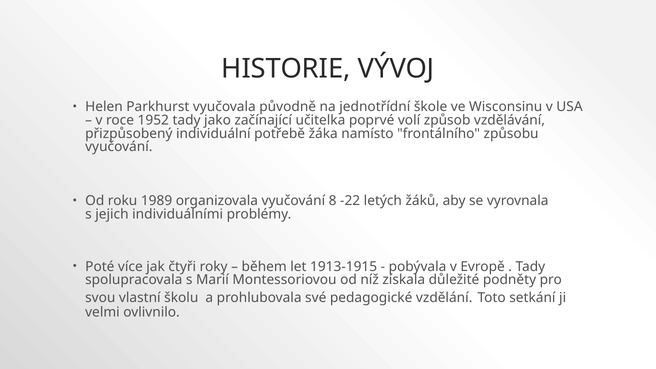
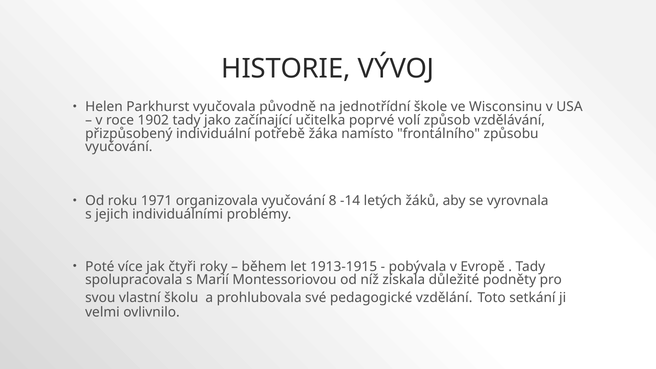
1952: 1952 -> 1902 (153, 120)
1989: 1989 -> 1971 (157, 201)
-22: -22 -> -14 (350, 201)
